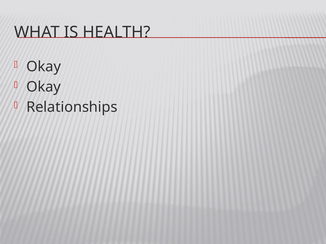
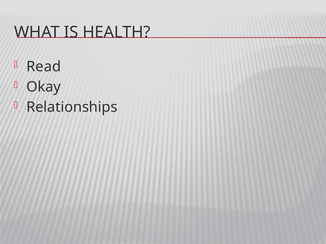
Okay: Okay -> Read (44, 67)
